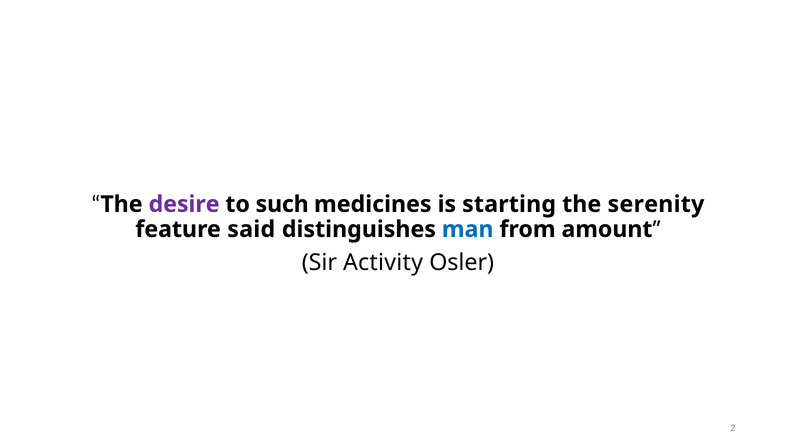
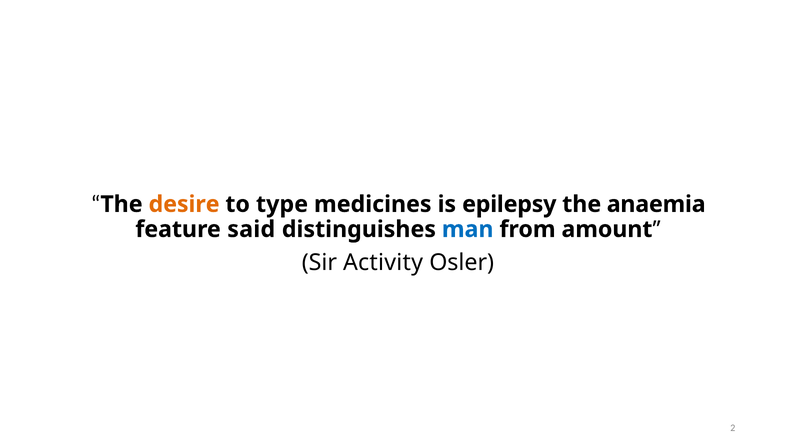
desire colour: purple -> orange (184, 204)
such: such -> type (282, 204)
starting: starting -> epilepsy (509, 204)
serenity: serenity -> anaemia (656, 204)
